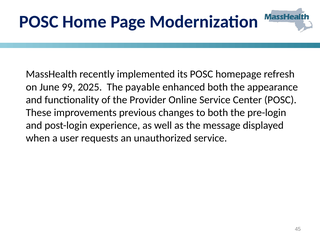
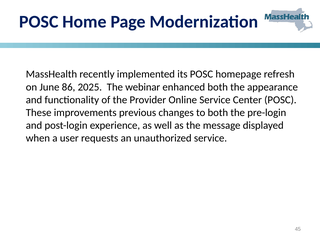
99: 99 -> 86 (69, 87)
payable: payable -> webinar (143, 87)
